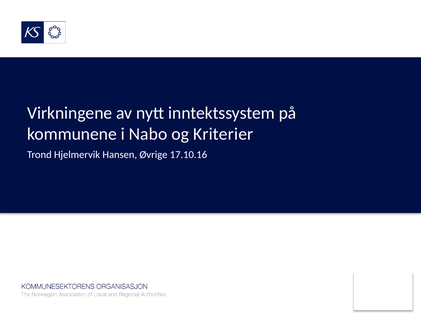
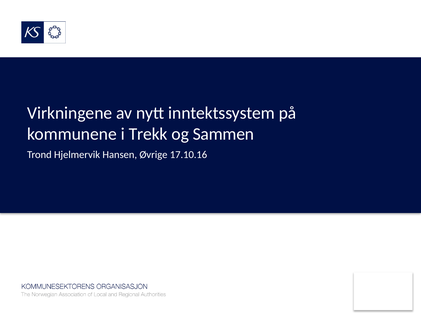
Nabo: Nabo -> Trekk (148, 134)
Kriterier: Kriterier -> Sammen (223, 134)
